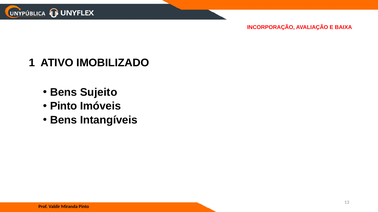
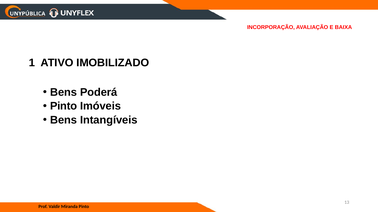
Sujeito: Sujeito -> Poderá (99, 93)
